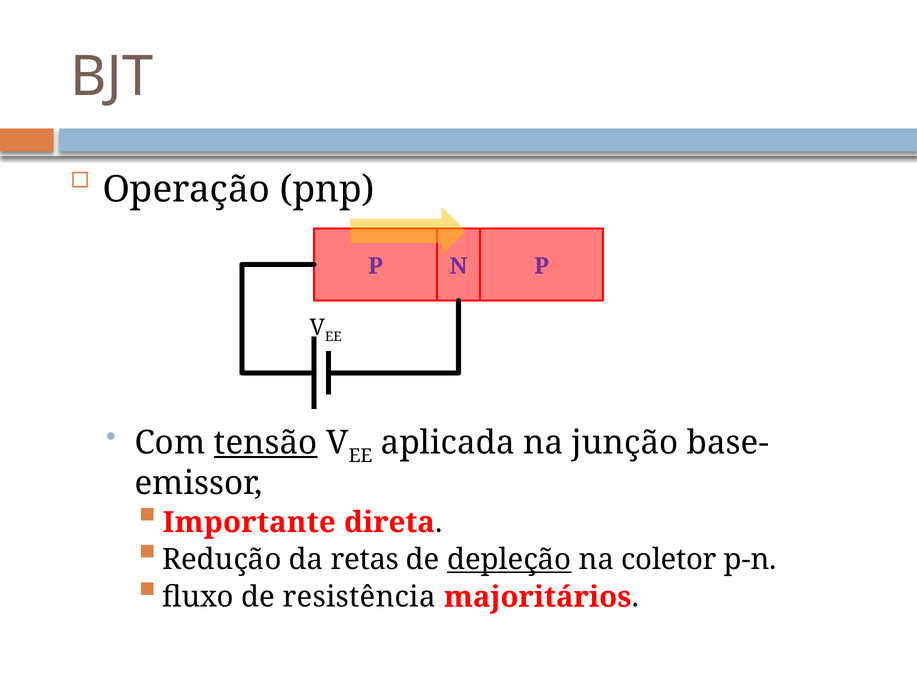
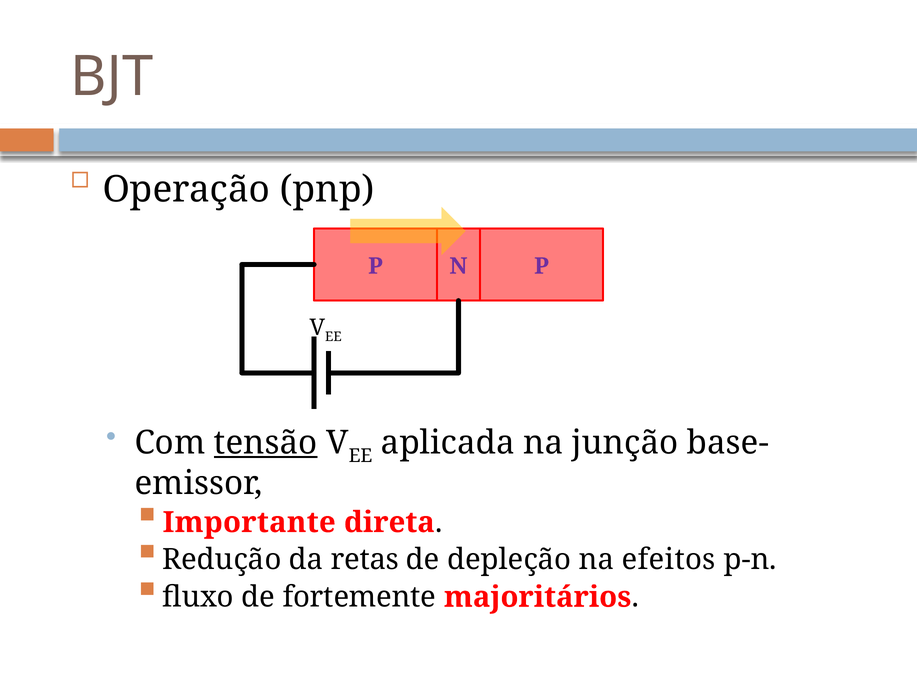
depleção underline: present -> none (509, 560)
coletor: coletor -> efeitos (669, 560)
resistência: resistência -> fortemente (359, 597)
